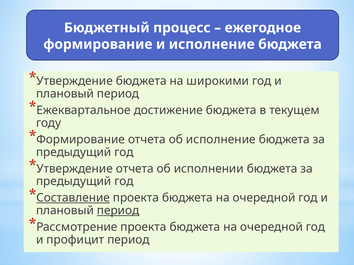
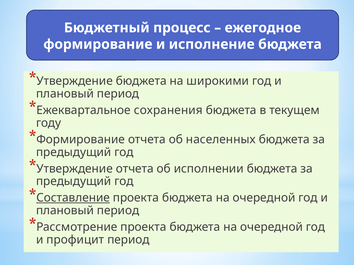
достижение: достижение -> сохранения (168, 110)
об исполнение: исполнение -> населенных (221, 140)
период underline: present -> none (118, 211)
